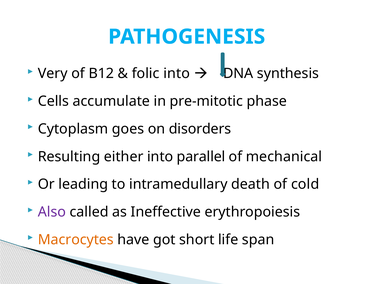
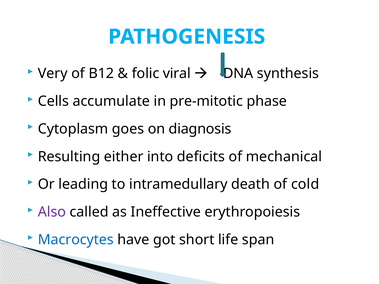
folic into: into -> viral (177, 74)
disorders: disorders -> diagnosis (200, 129)
parallel: parallel -> deficits (201, 157)
Macrocytes colour: orange -> blue (76, 240)
